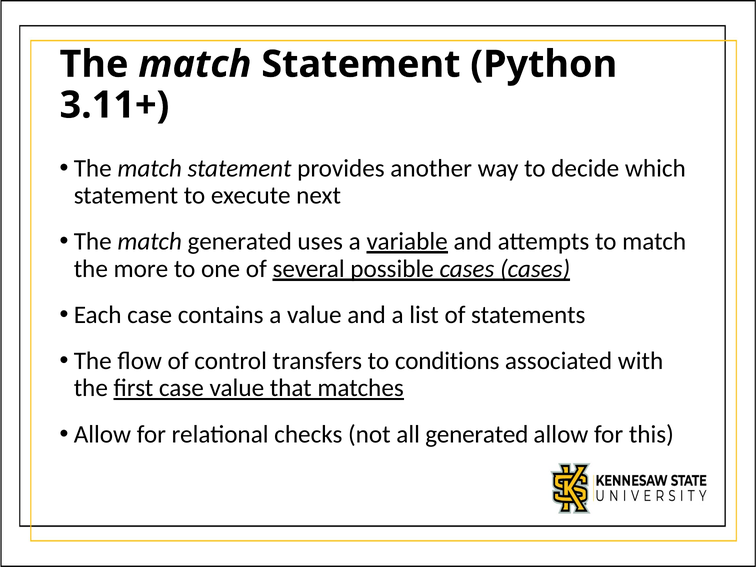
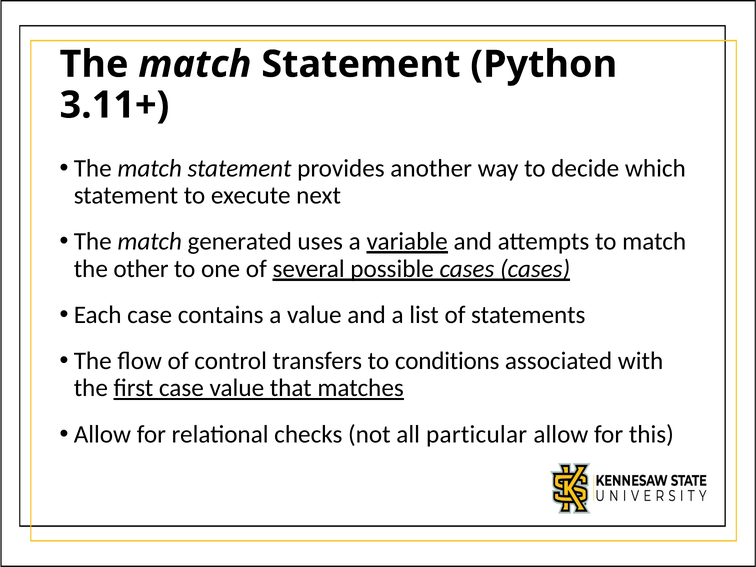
more: more -> other (141, 269)
all generated: generated -> particular (477, 434)
